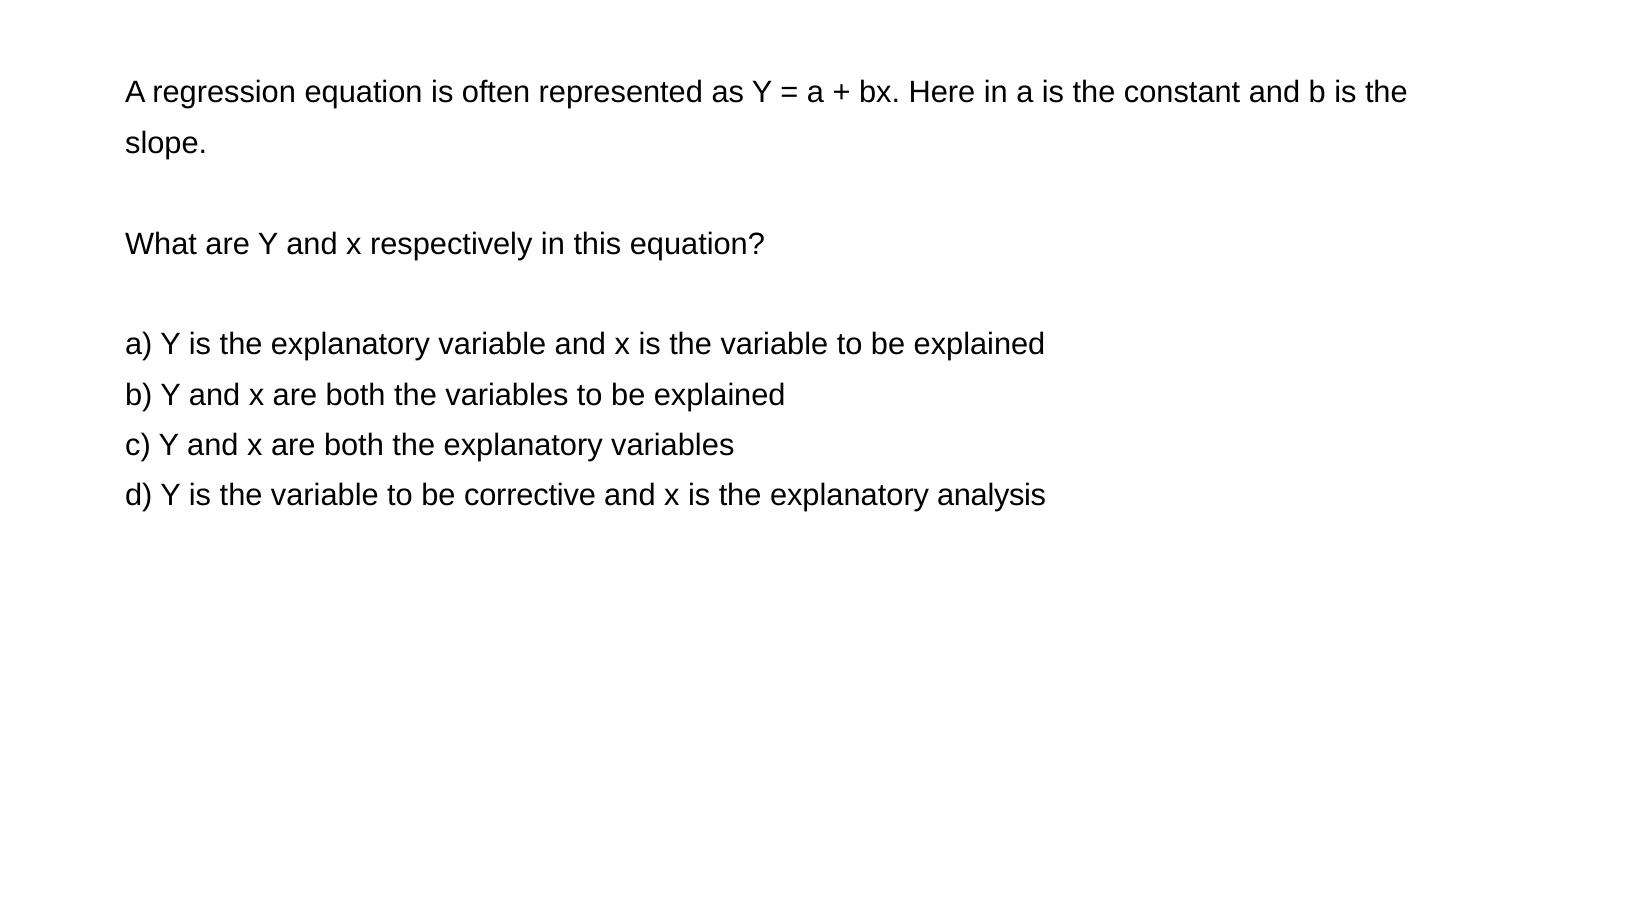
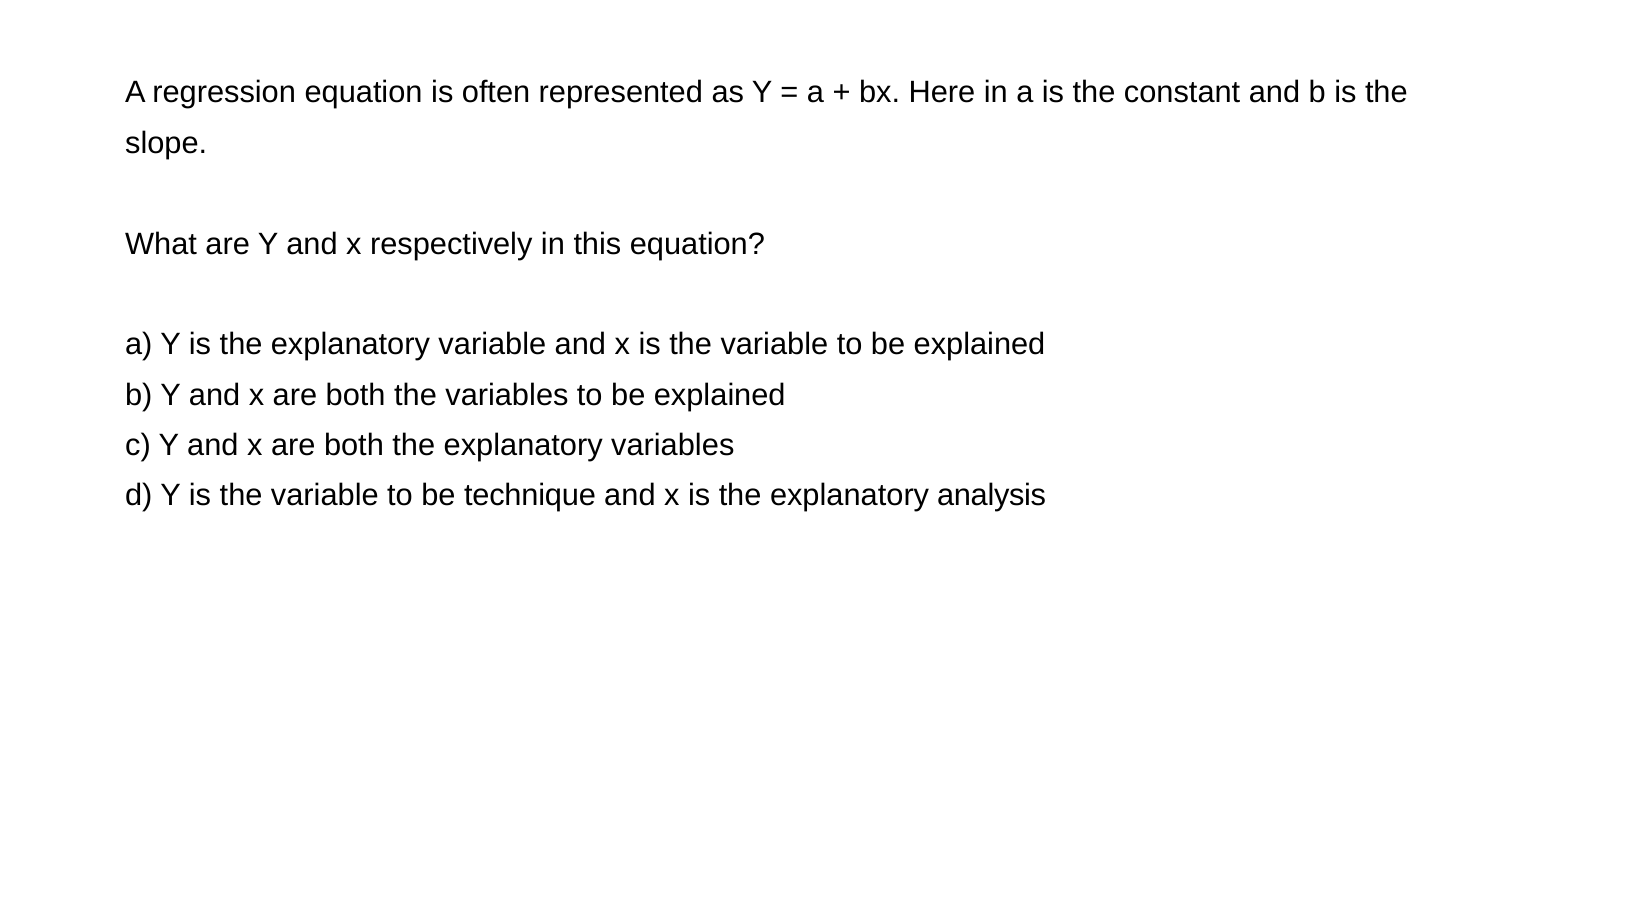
corrective: corrective -> technique (530, 496)
